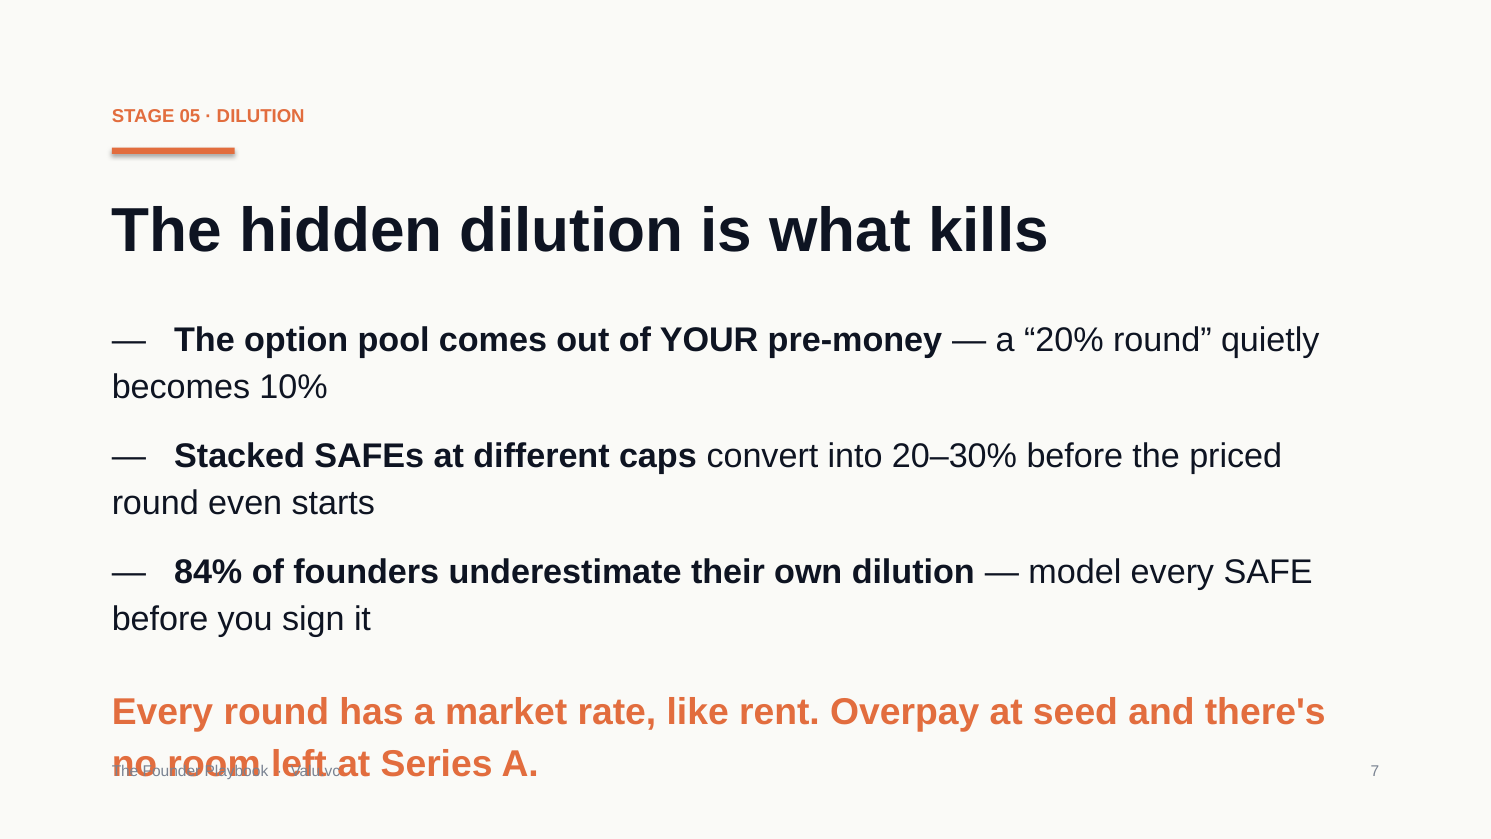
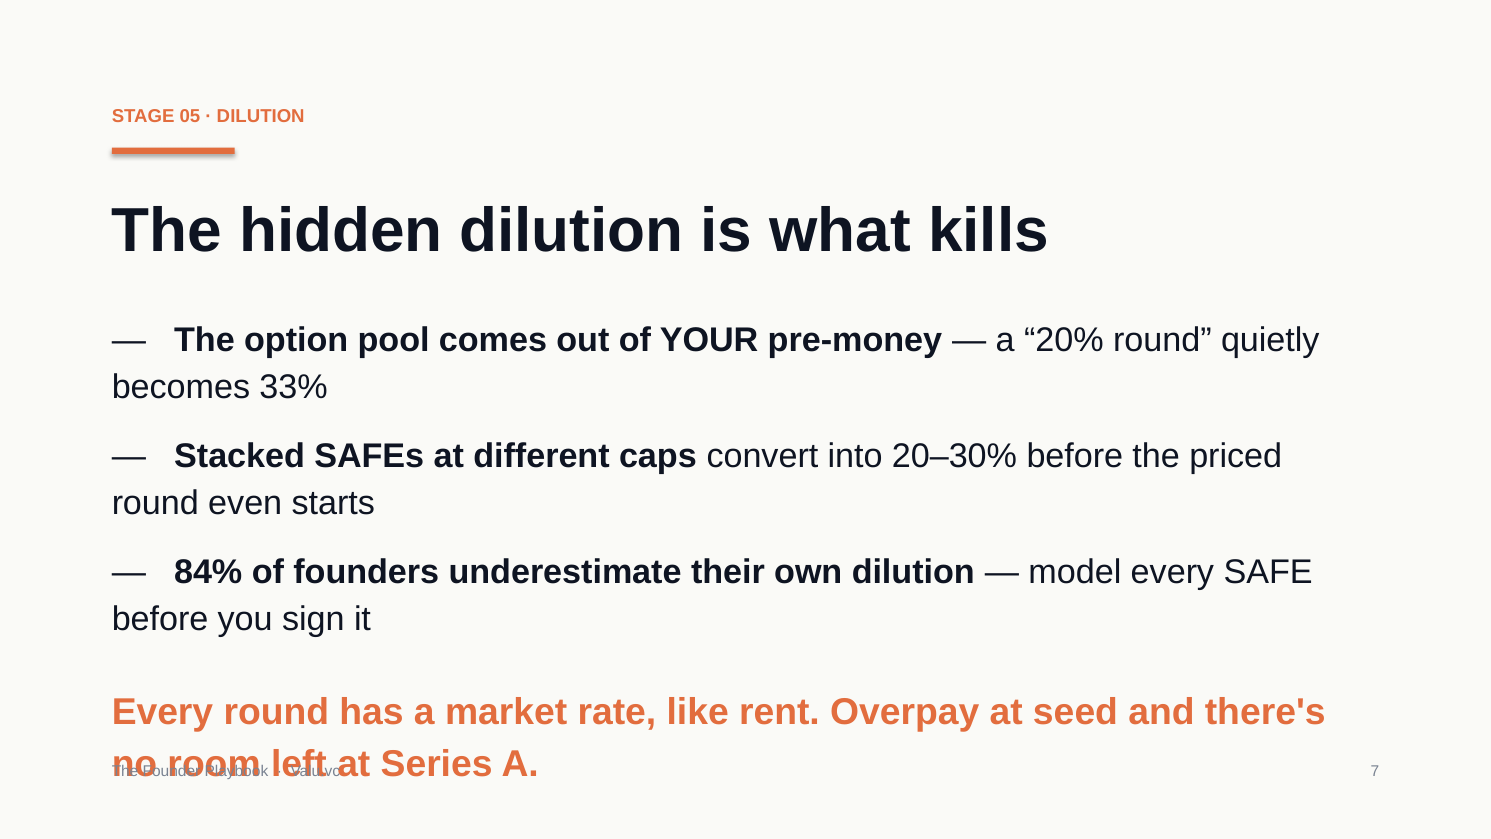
10%: 10% -> 33% (294, 387)
